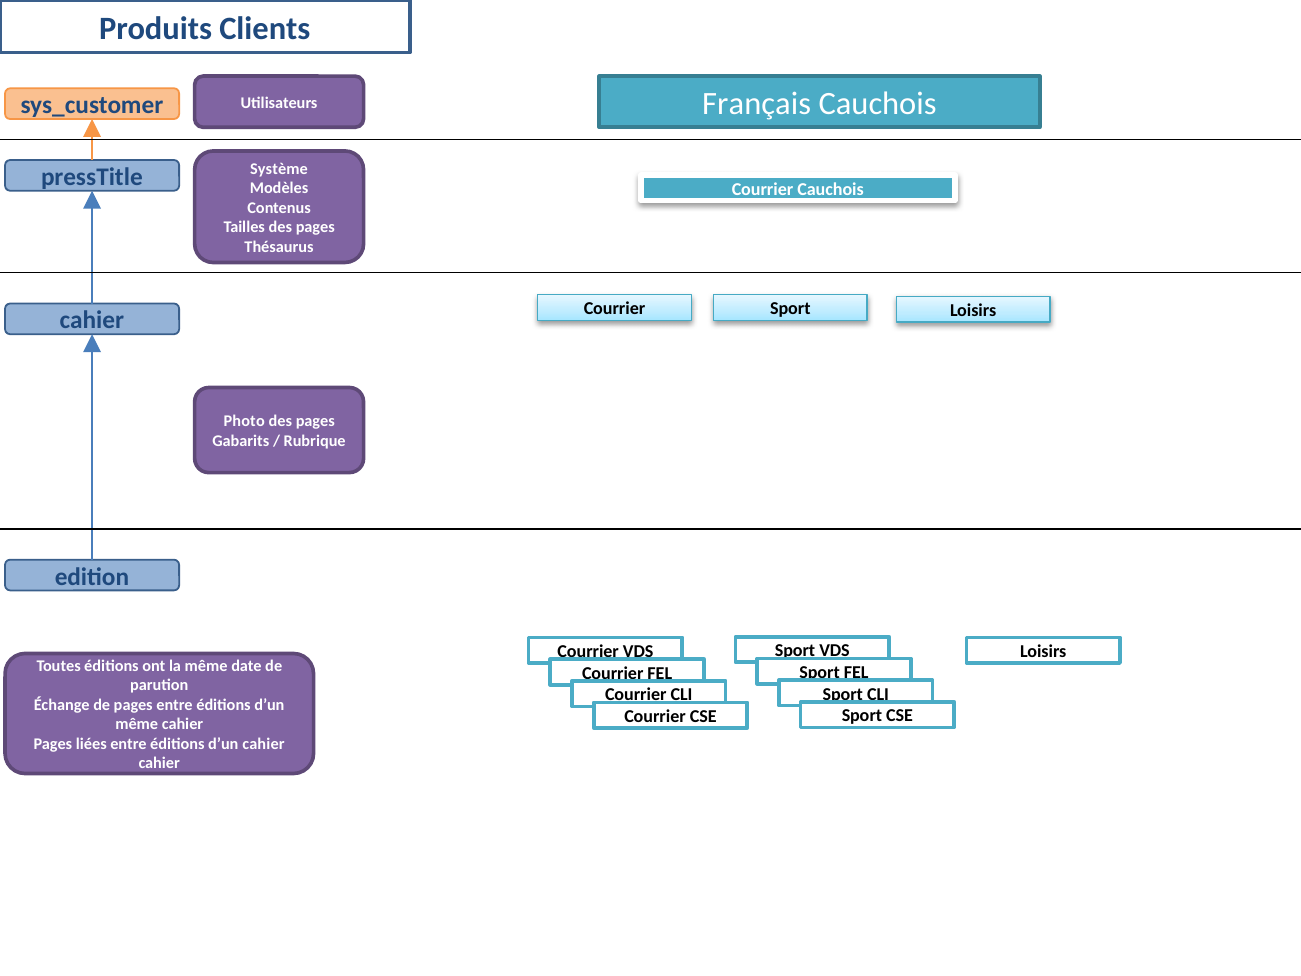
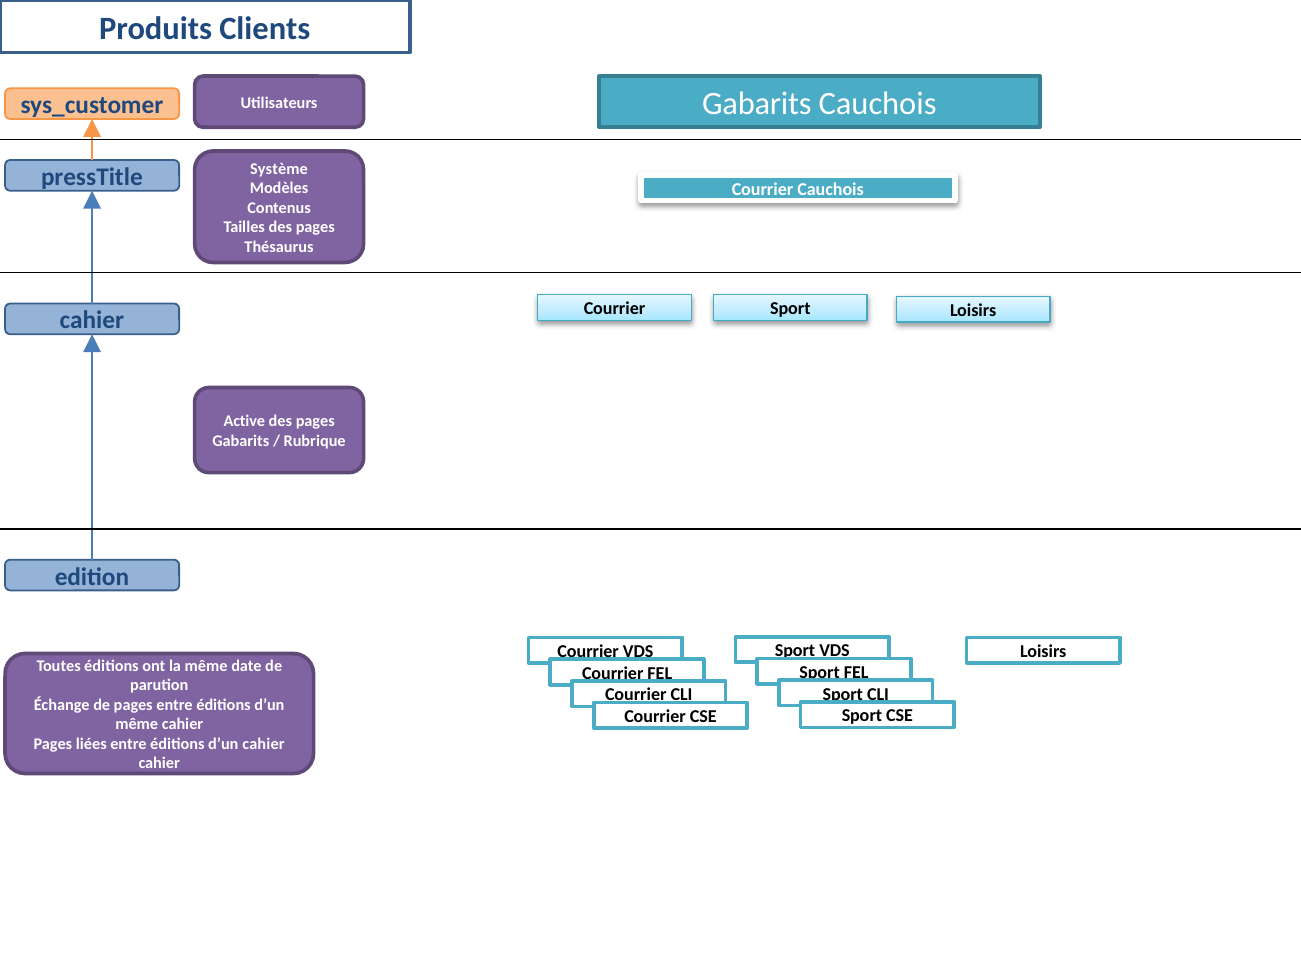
sys_customer Français: Français -> Gabarits (757, 104)
Photo: Photo -> Active (244, 421)
